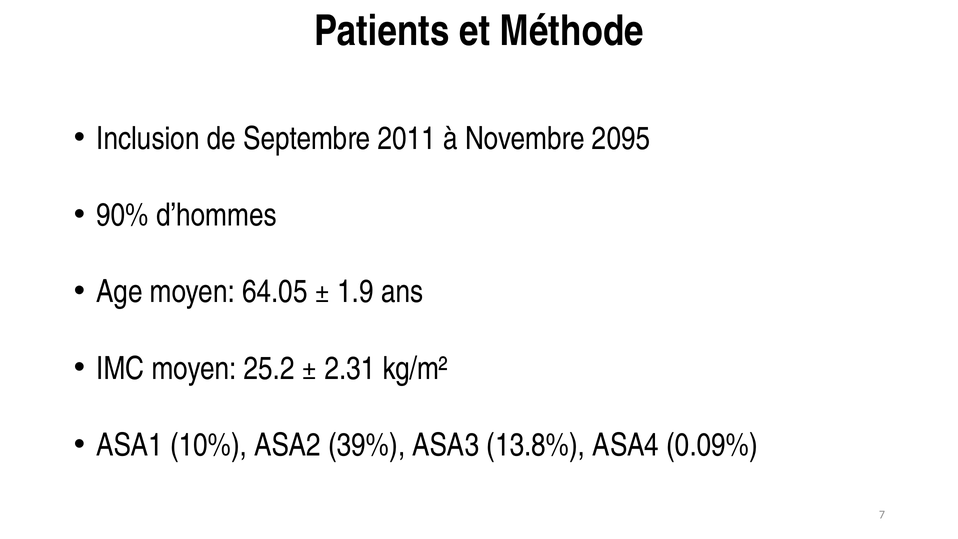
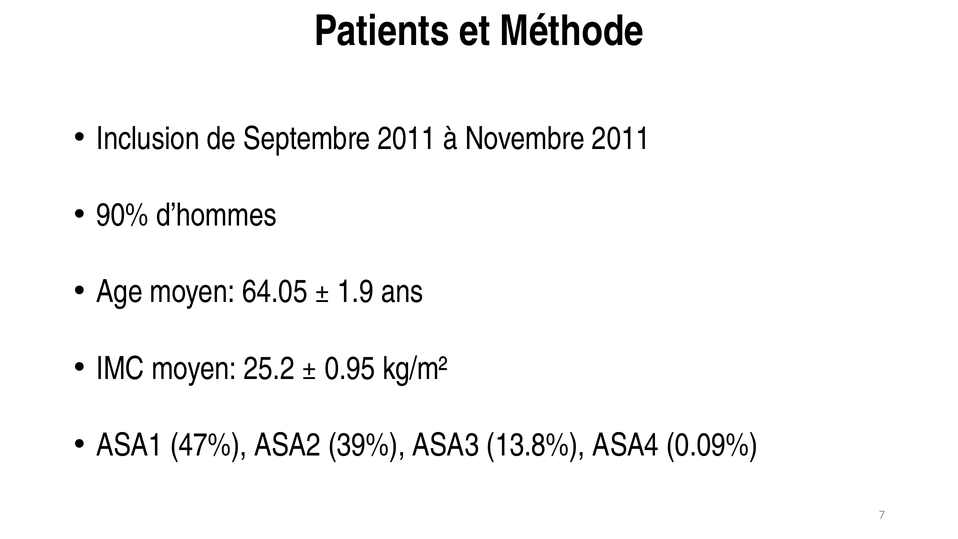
Novembre 2095: 2095 -> 2011 (621, 138)
2.31: 2.31 -> 0.95 (350, 368)
10%: 10% -> 47% (209, 445)
